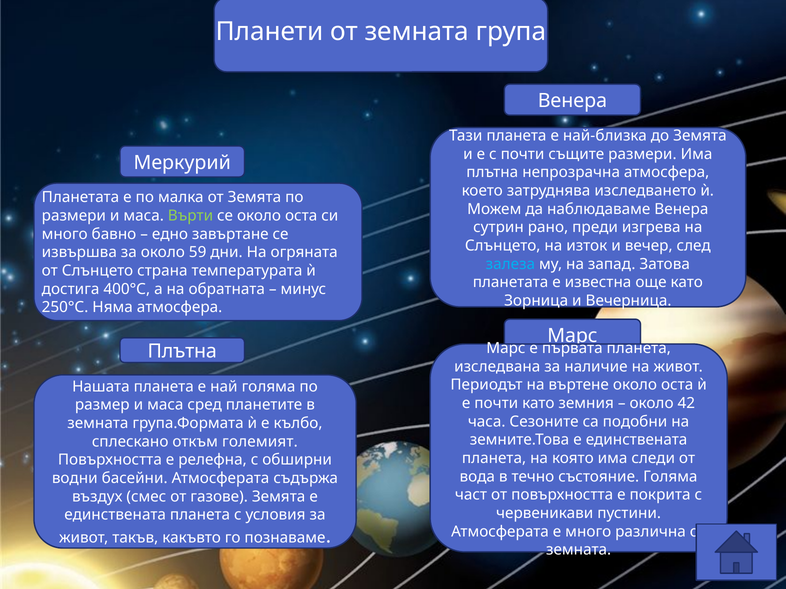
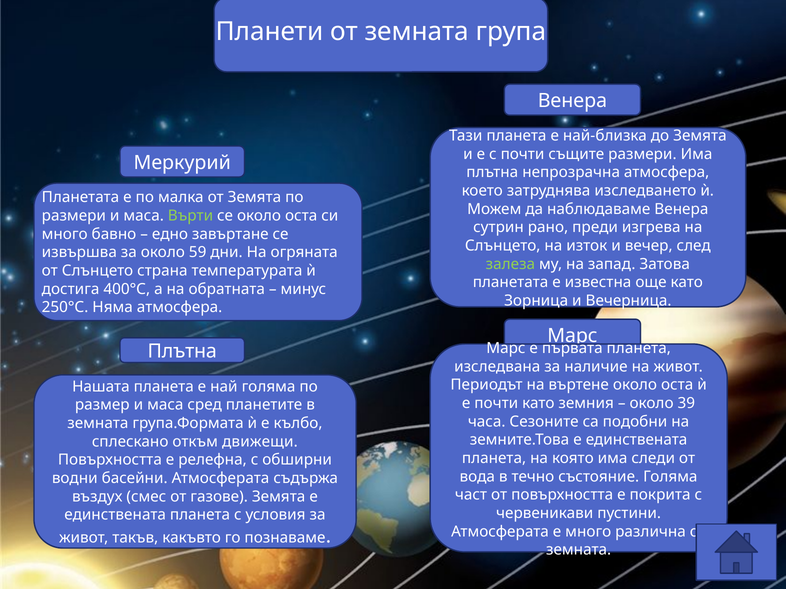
залеза colour: light blue -> light green (510, 264)
42: 42 -> 39 (686, 403)
големият: големият -> движещи (260, 442)
